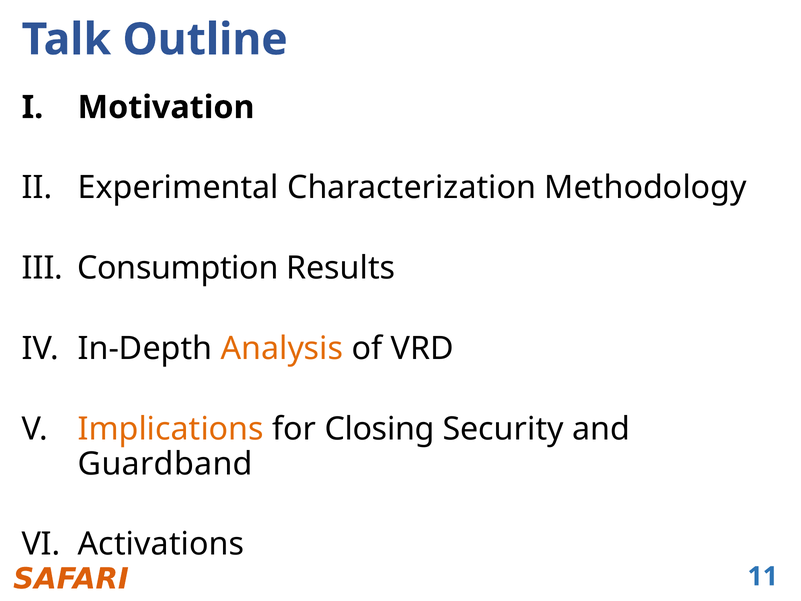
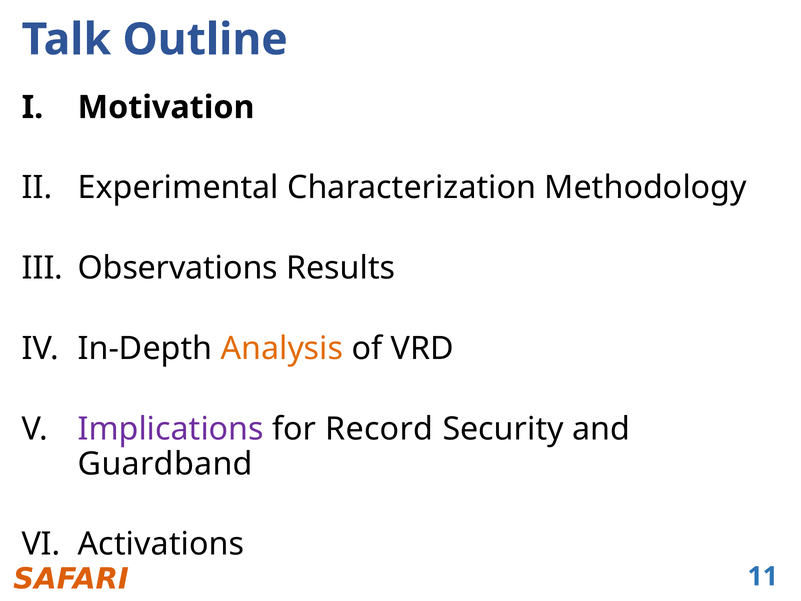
Consumption: Consumption -> Observations (178, 268)
Implications colour: orange -> purple (171, 429)
Closing: Closing -> Record (379, 429)
